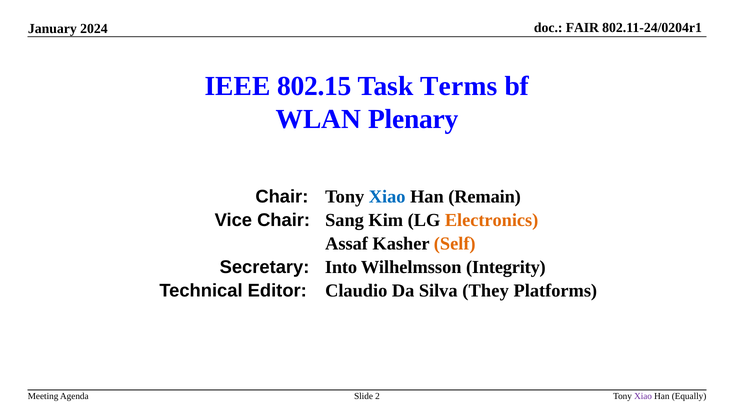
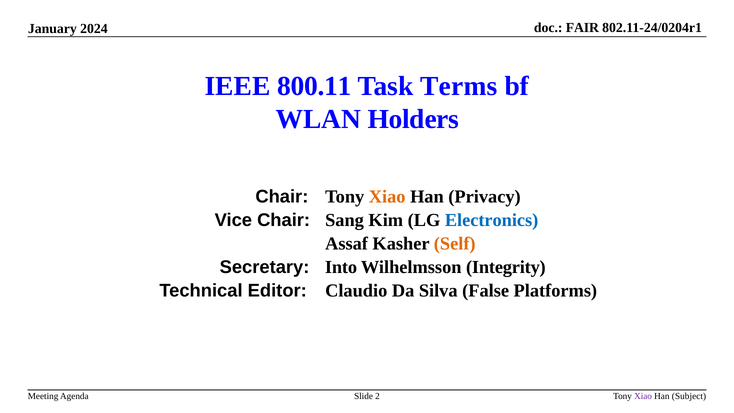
802.15: 802.15 -> 800.11 (315, 86)
Plenary: Plenary -> Holders (413, 119)
Xiao colour: blue -> orange (387, 197)
Remain: Remain -> Privacy (485, 197)
Electronics colour: orange -> blue (492, 220)
They: They -> False (486, 290)
Equally: Equally -> Subject (689, 396)
